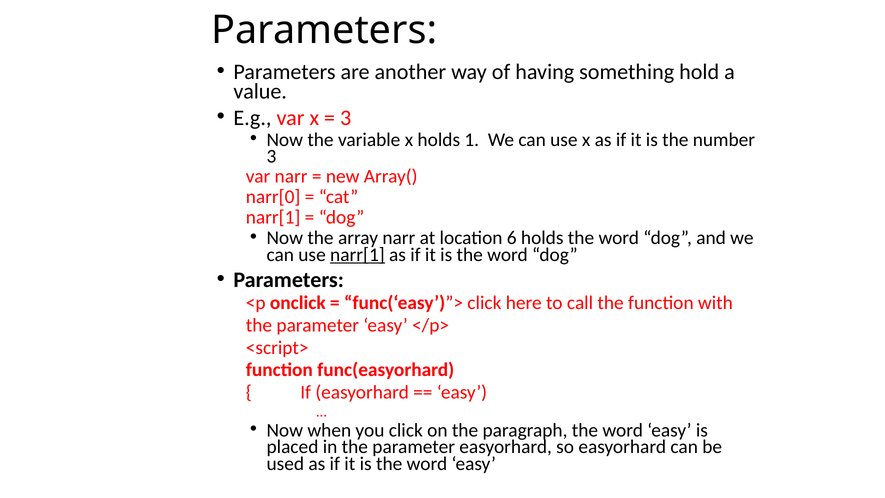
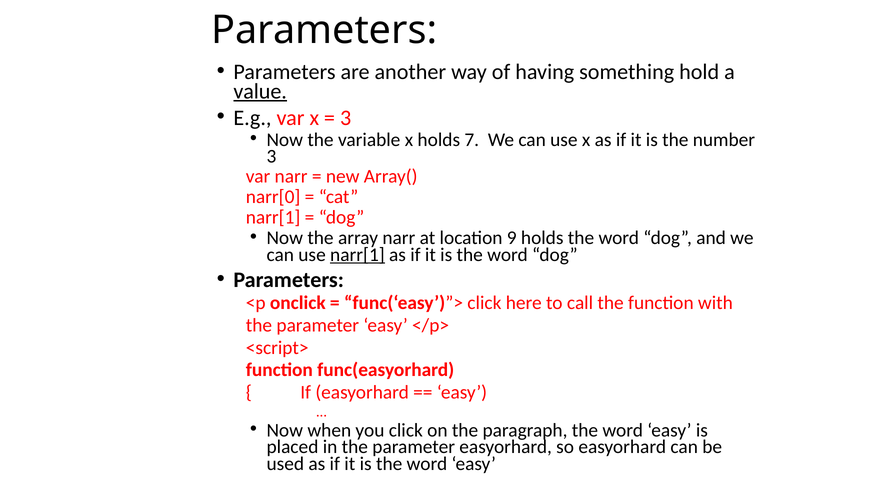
value underline: none -> present (260, 91)
1: 1 -> 7 (472, 140)
6: 6 -> 9 (512, 238)
